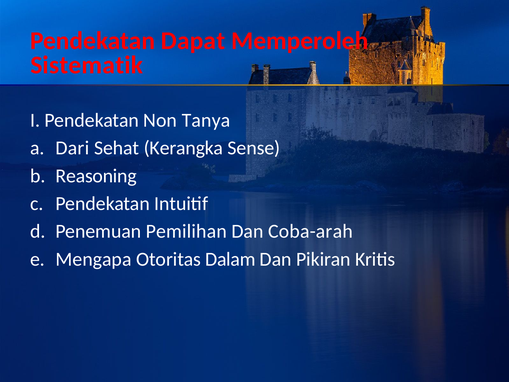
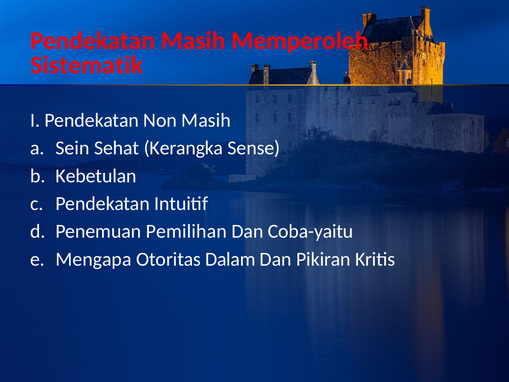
Pendekatan Dapat: Dapat -> Masih (193, 41)
Non Tanya: Tanya -> Masih (206, 120)
Dari: Dari -> Sein (73, 148)
Reasoning: Reasoning -> Kebetulan (96, 176)
Coba-arah: Coba-arah -> Coba-yaitu (311, 231)
